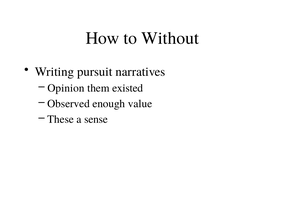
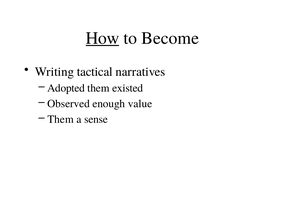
How underline: none -> present (103, 38)
Without: Without -> Become (170, 38)
pursuit: pursuit -> tactical (95, 72)
Opinion: Opinion -> Adopted (66, 88)
These: These -> Them (61, 119)
